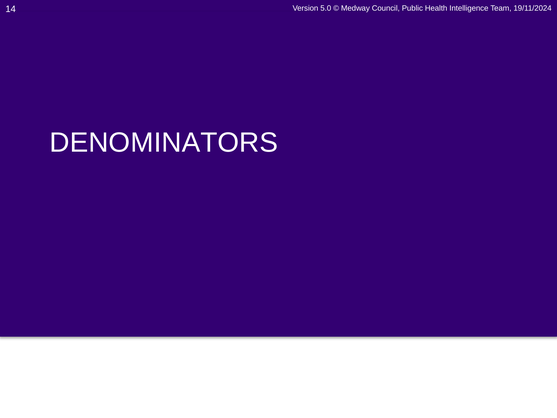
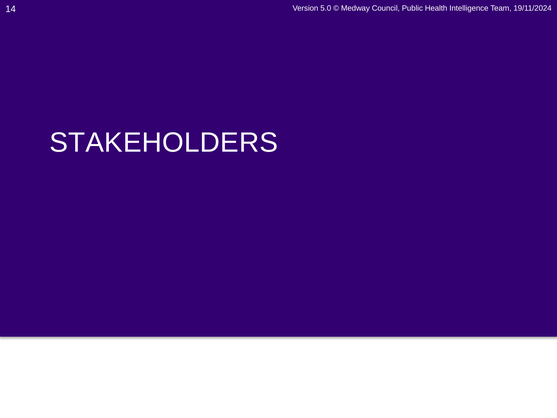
DENOMINATORS: DENOMINATORS -> STAKEHOLDERS (164, 143)
